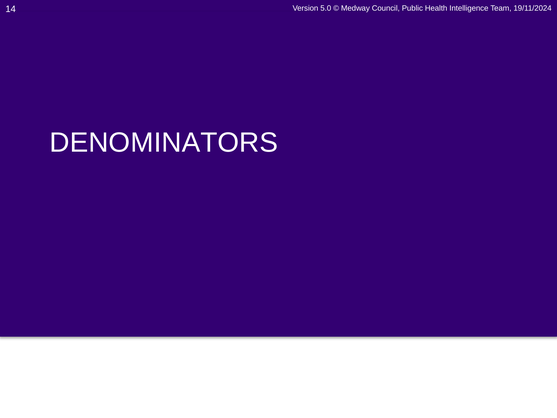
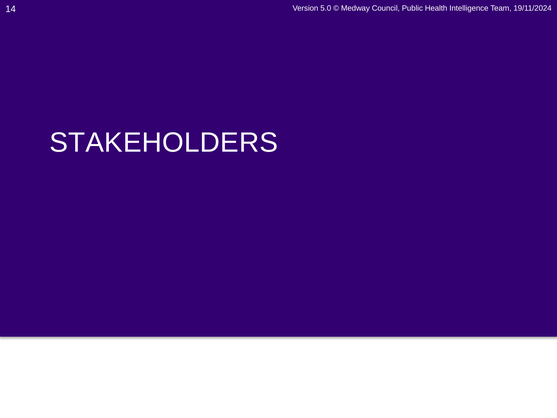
DENOMINATORS: DENOMINATORS -> STAKEHOLDERS (164, 143)
